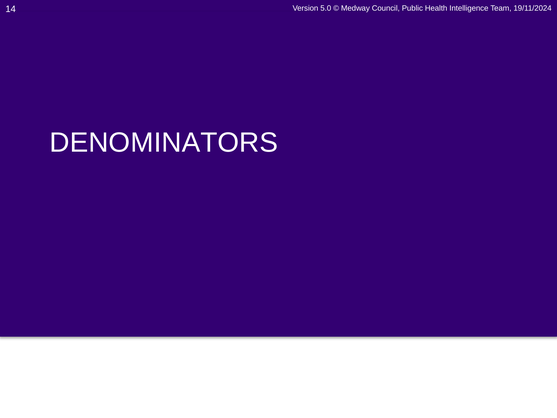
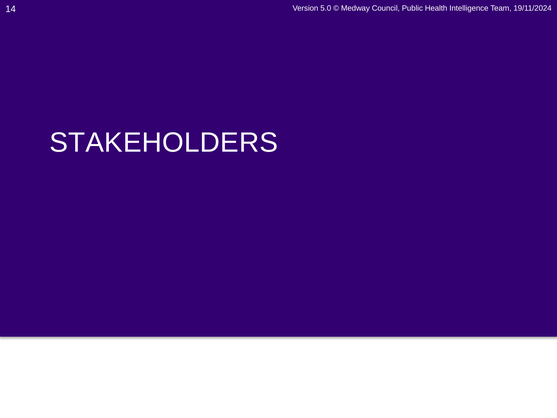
DENOMINATORS: DENOMINATORS -> STAKEHOLDERS (164, 143)
